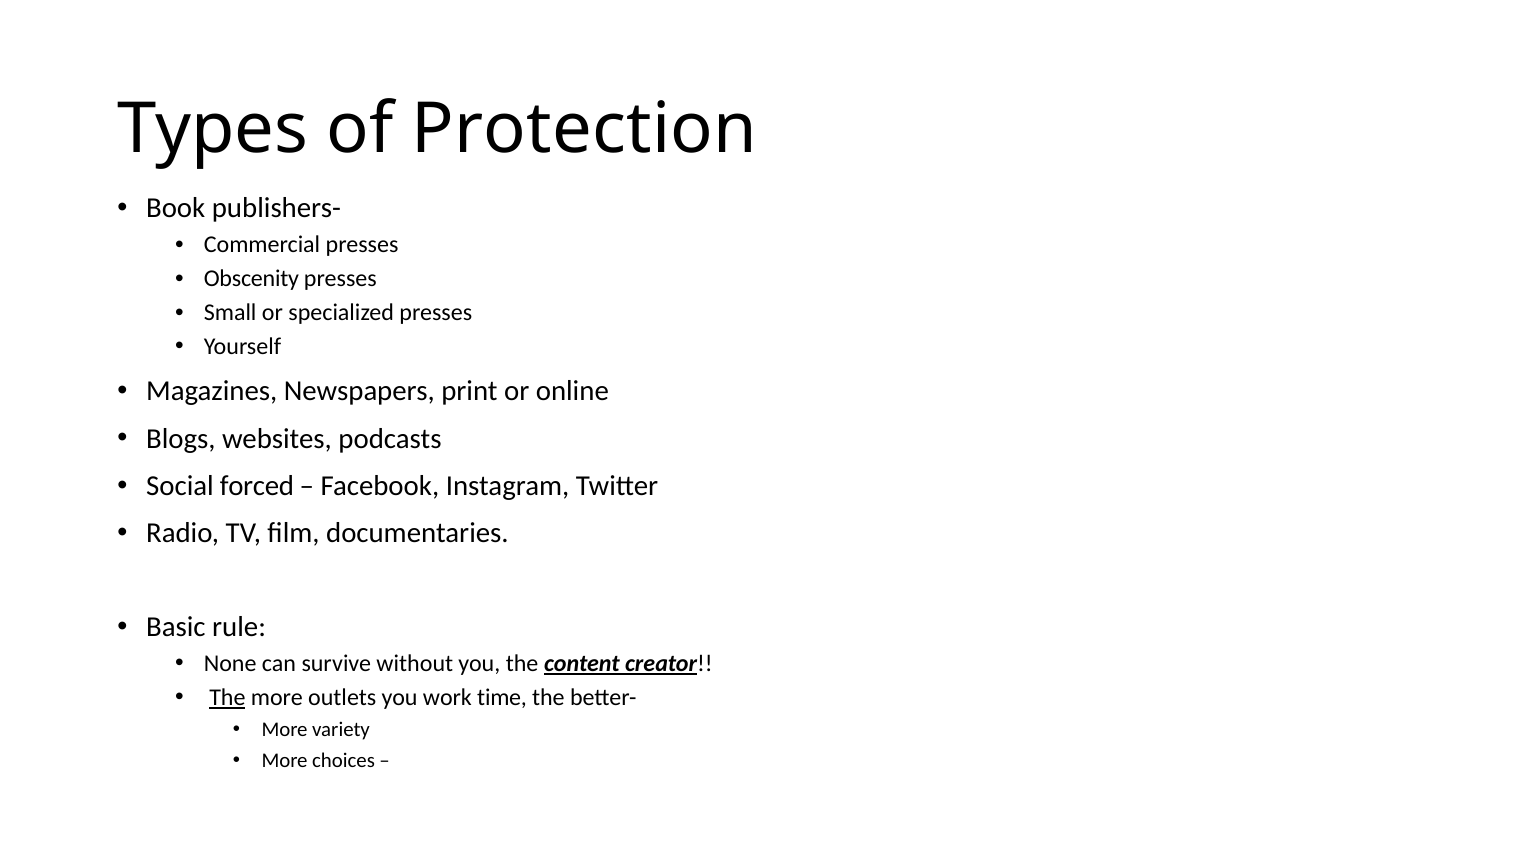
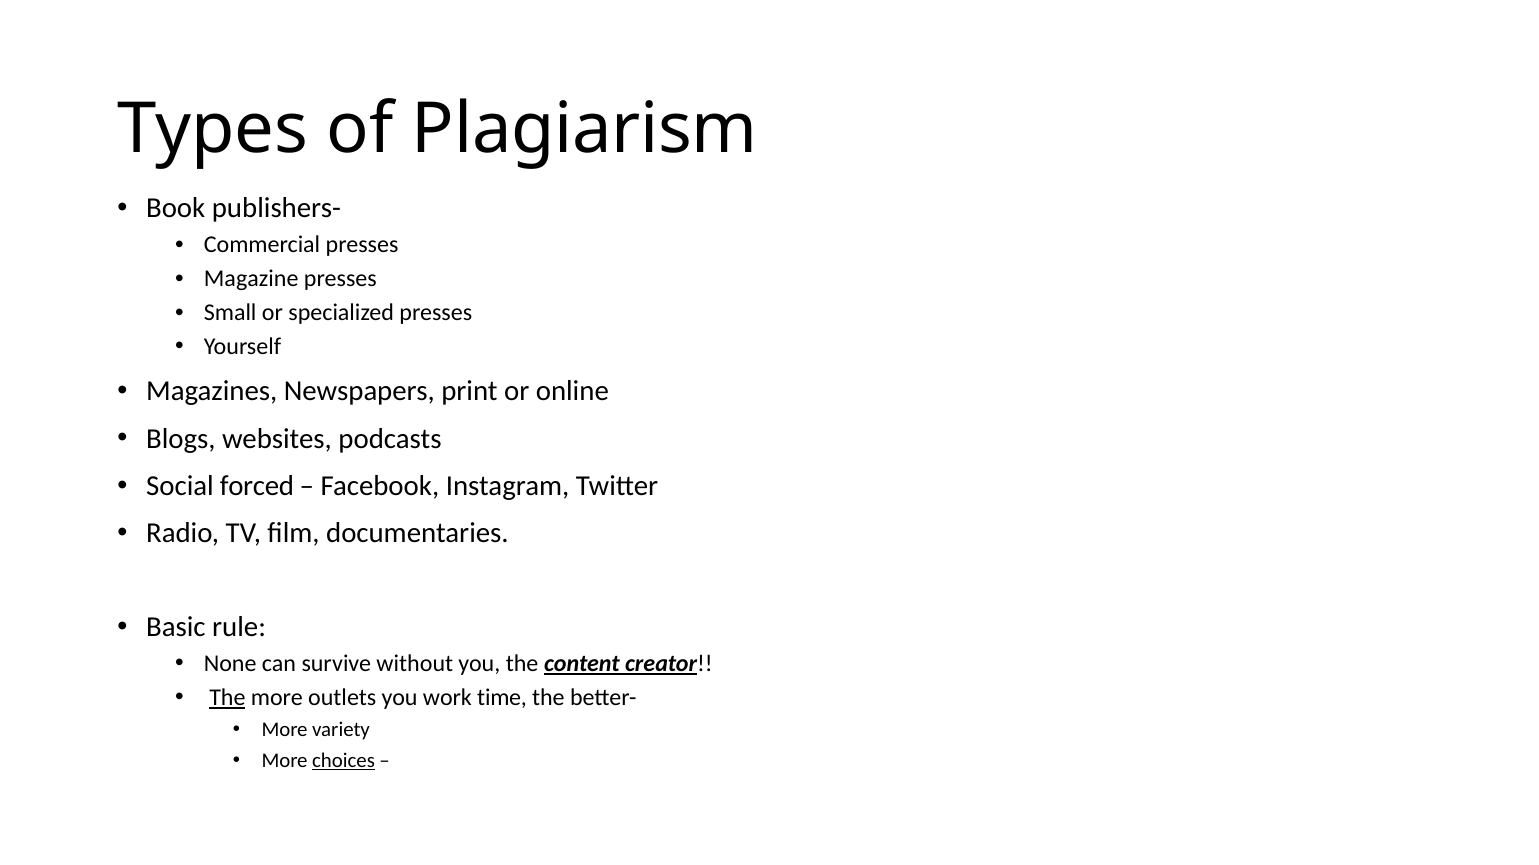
Protection: Protection -> Plagiarism (585, 129)
Obscenity: Obscenity -> Magazine (251, 279)
choices underline: none -> present (344, 761)
